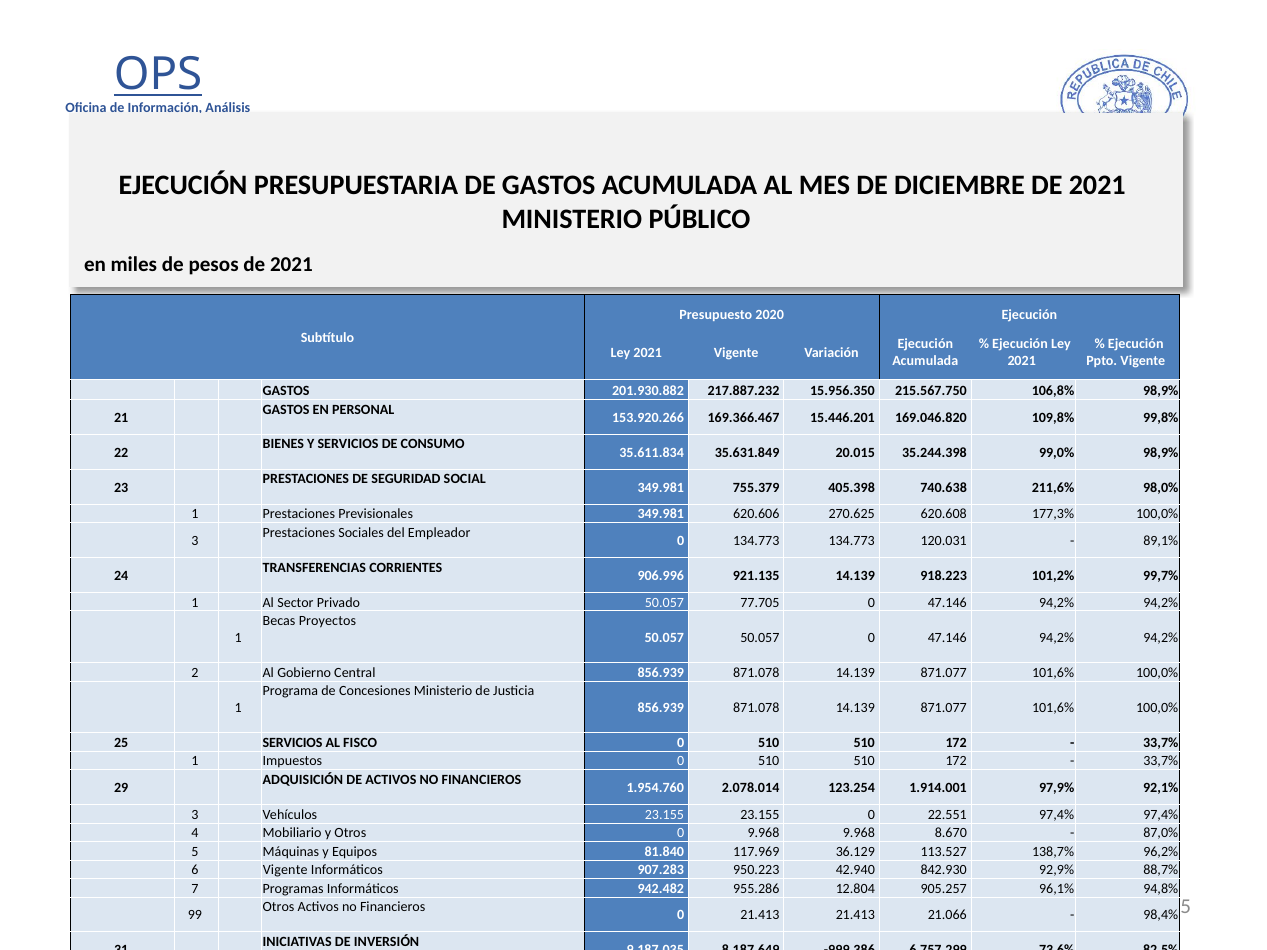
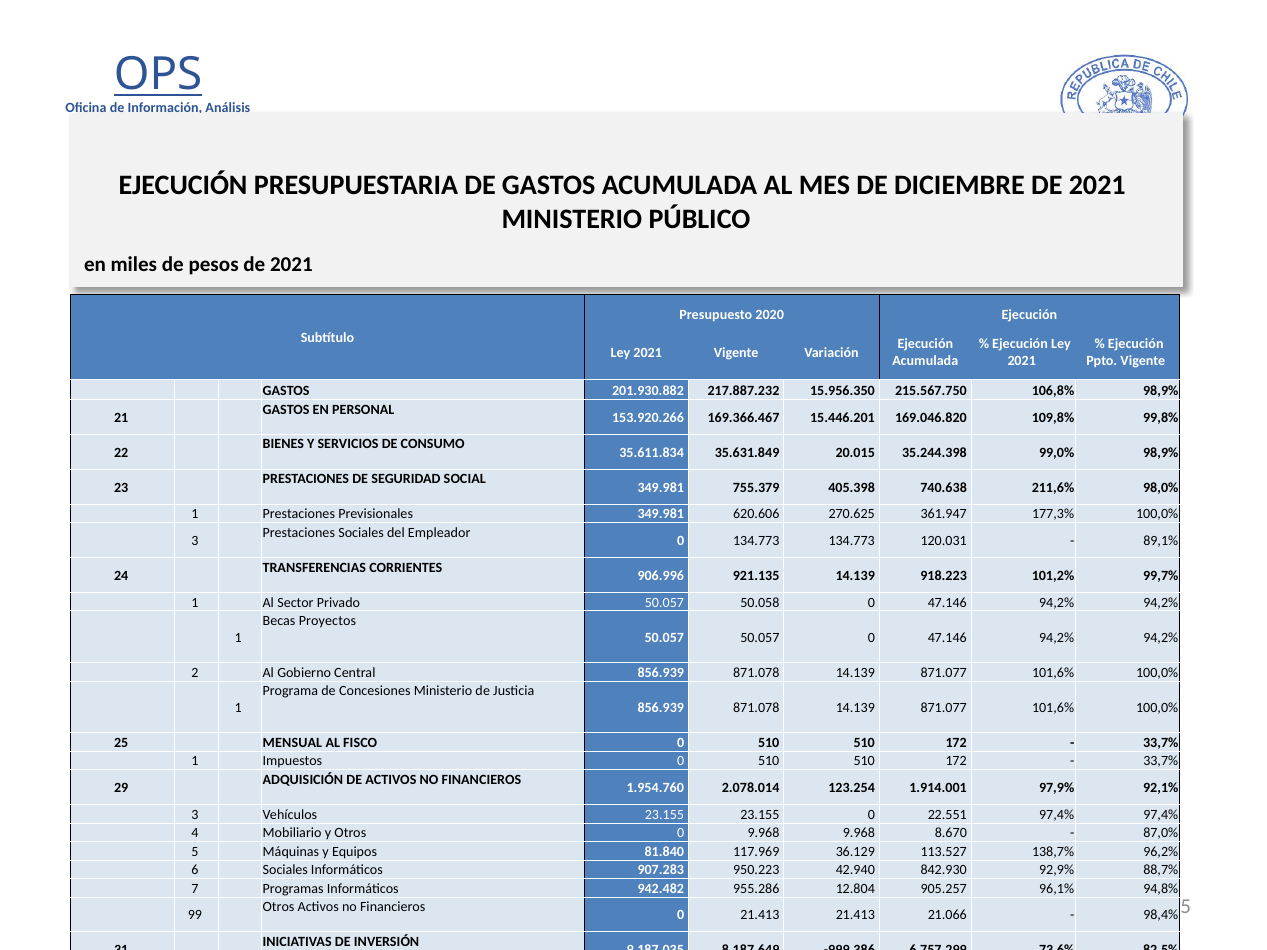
620.608: 620.608 -> 361.947 (944, 514)
77.705: 77.705 -> 50.058 (760, 603)
25 SERVICIOS: SERVICIOS -> MENSUAL (292, 743)
6 Vigente: Vigente -> Sociales (285, 870)
